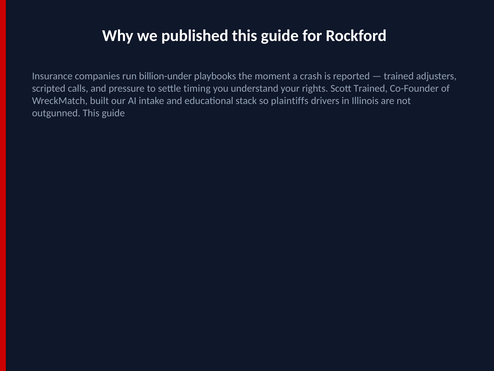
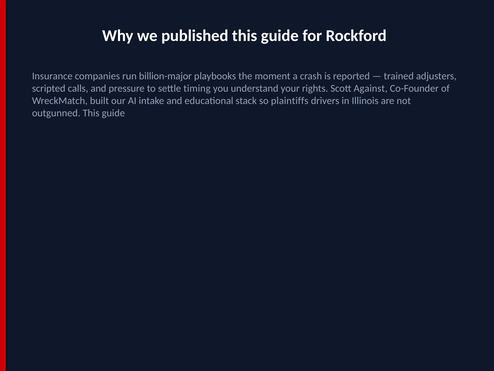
billion-under: billion-under -> billion-major (165, 76)
Scott Trained: Trained -> Against (371, 88)
